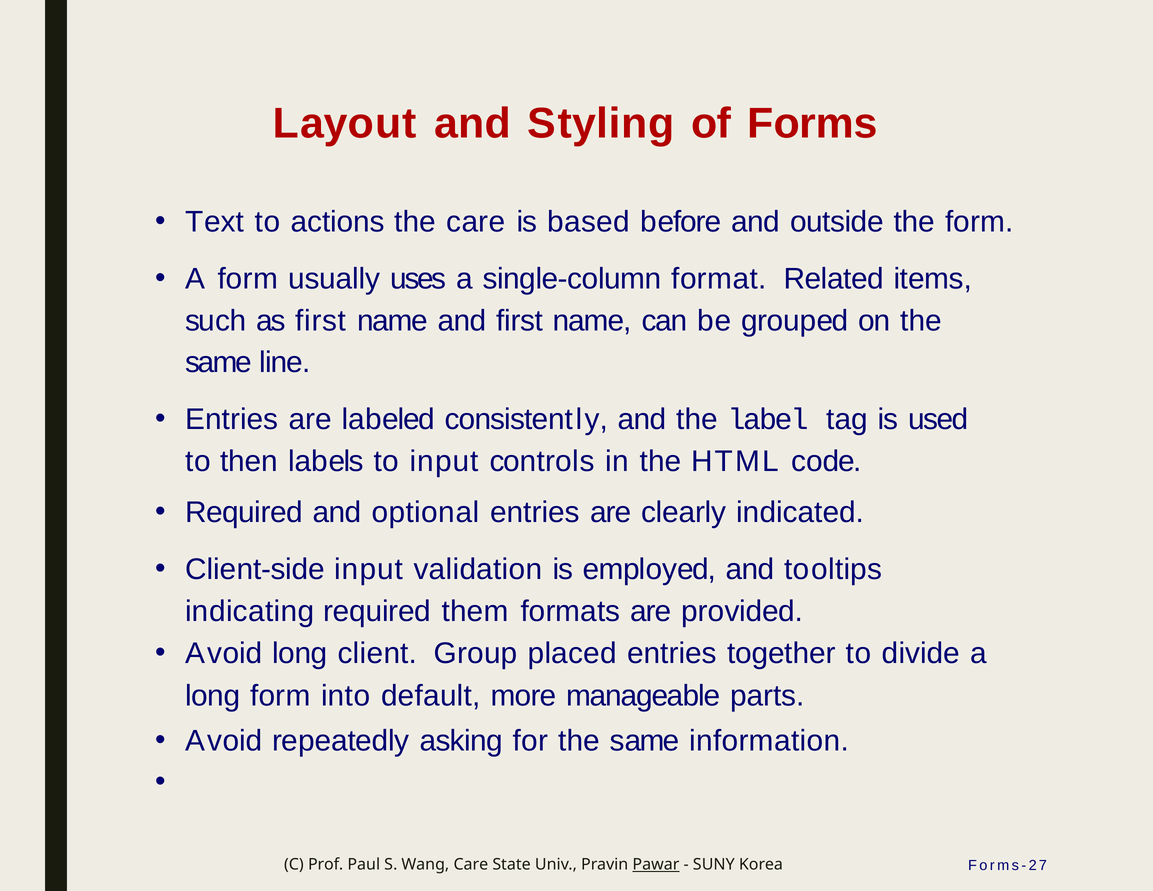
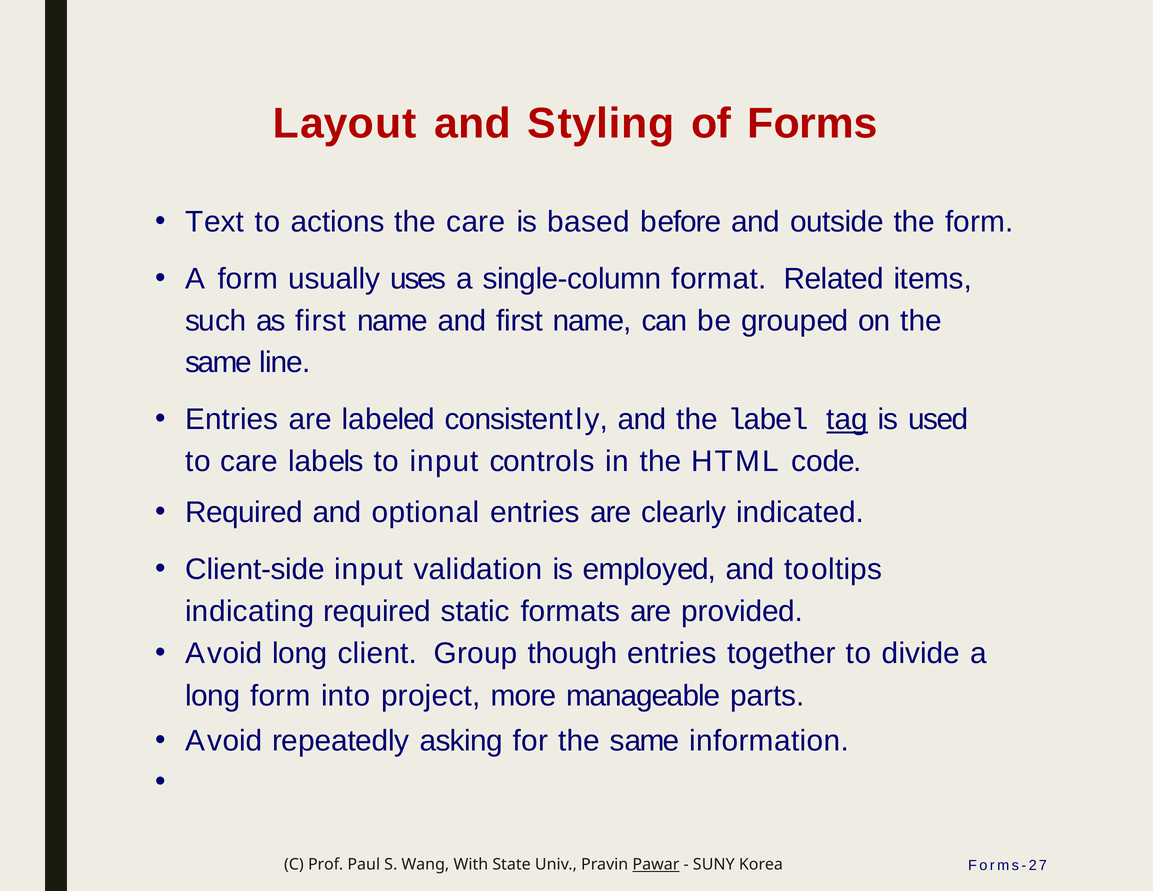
tag underline: none -> present (847, 420)
to then: then -> care (249, 462)
them: them -> static (475, 611)
placed: placed -> though (573, 654)
default: default -> project (431, 696)
Wang Care: Care -> With (471, 864)
